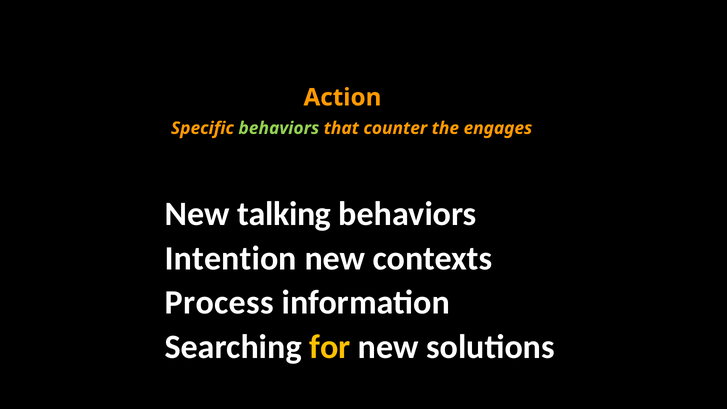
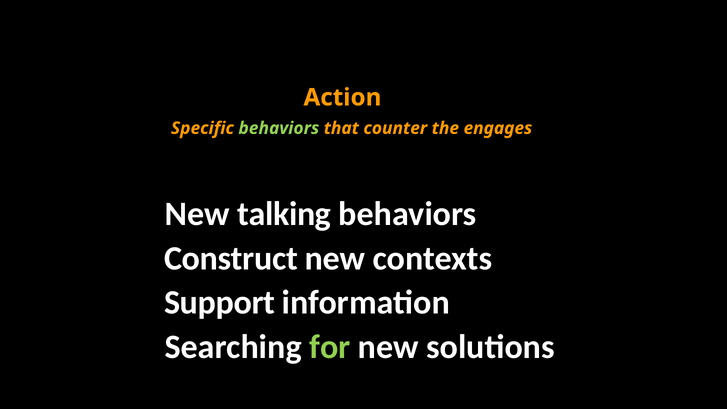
Intention: Intention -> Construct (231, 258)
Process: Process -> Support (220, 303)
for colour: yellow -> light green (330, 347)
